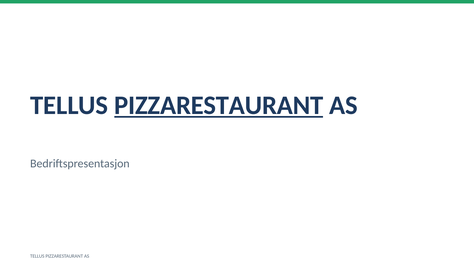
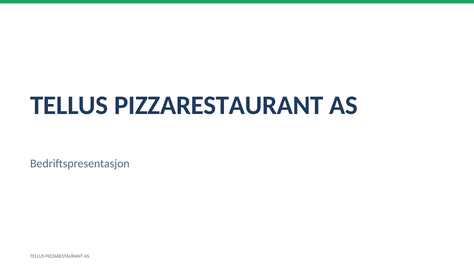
PIZZARESTAURANT underline: present -> none (219, 105)
